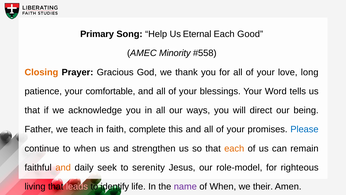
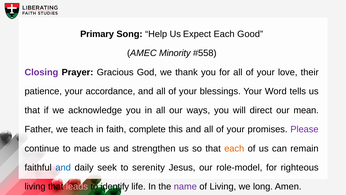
Eternal: Eternal -> Expect (197, 34)
Closing colour: orange -> purple (41, 72)
long: long -> their (310, 72)
comfortable: comfortable -> accordance (110, 91)
being: being -> mean (306, 110)
Please colour: blue -> purple (304, 129)
to when: when -> made (85, 148)
and colour: orange -> blue (63, 167)
of When: When -> Living (223, 186)
their: their -> long (263, 186)
